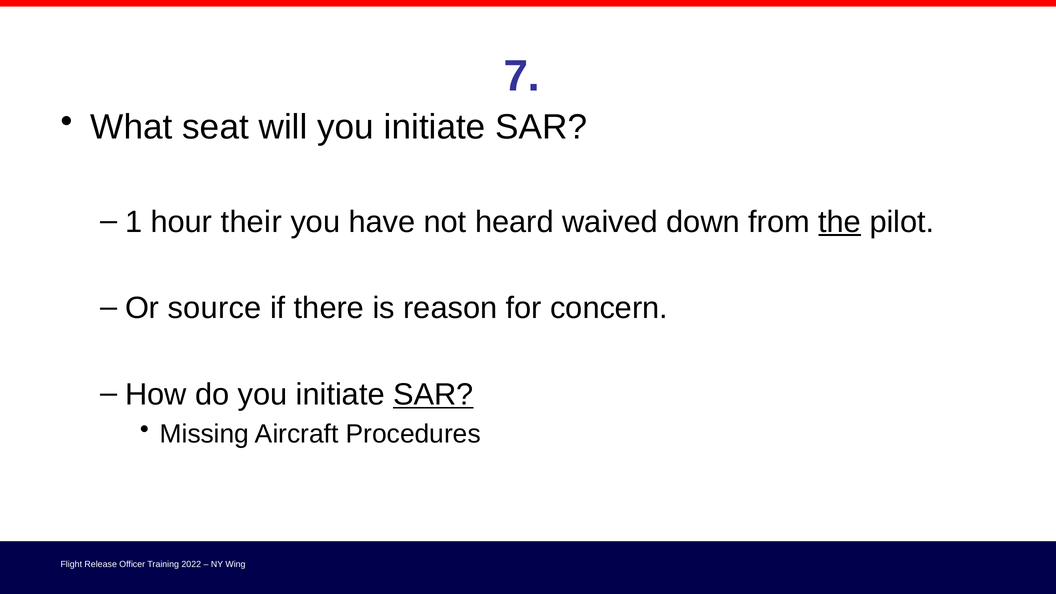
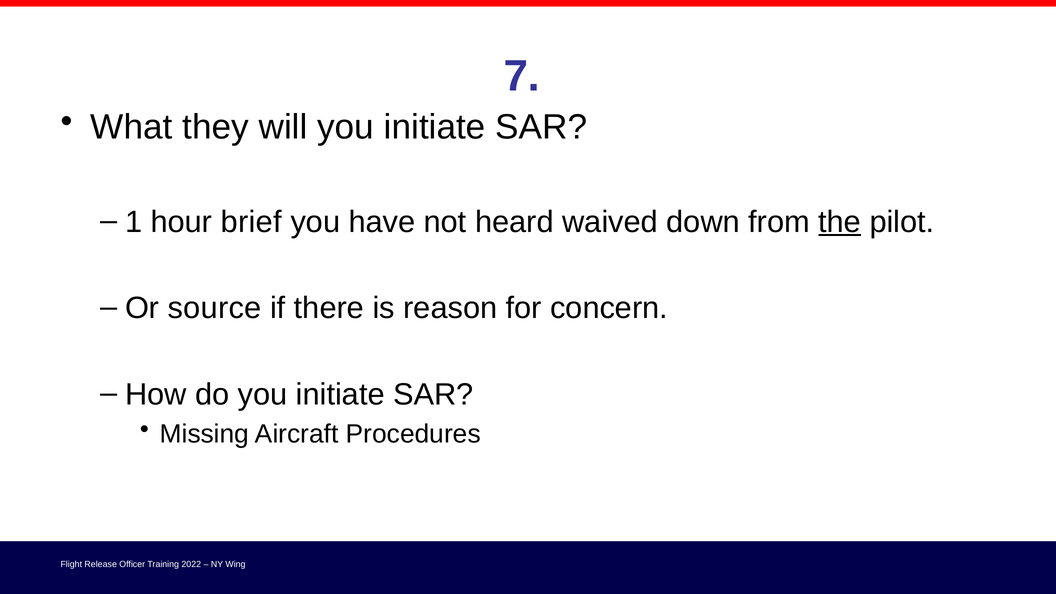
seat: seat -> they (216, 127)
their: their -> brief (251, 222)
SAR underline: present -> none (433, 394)
